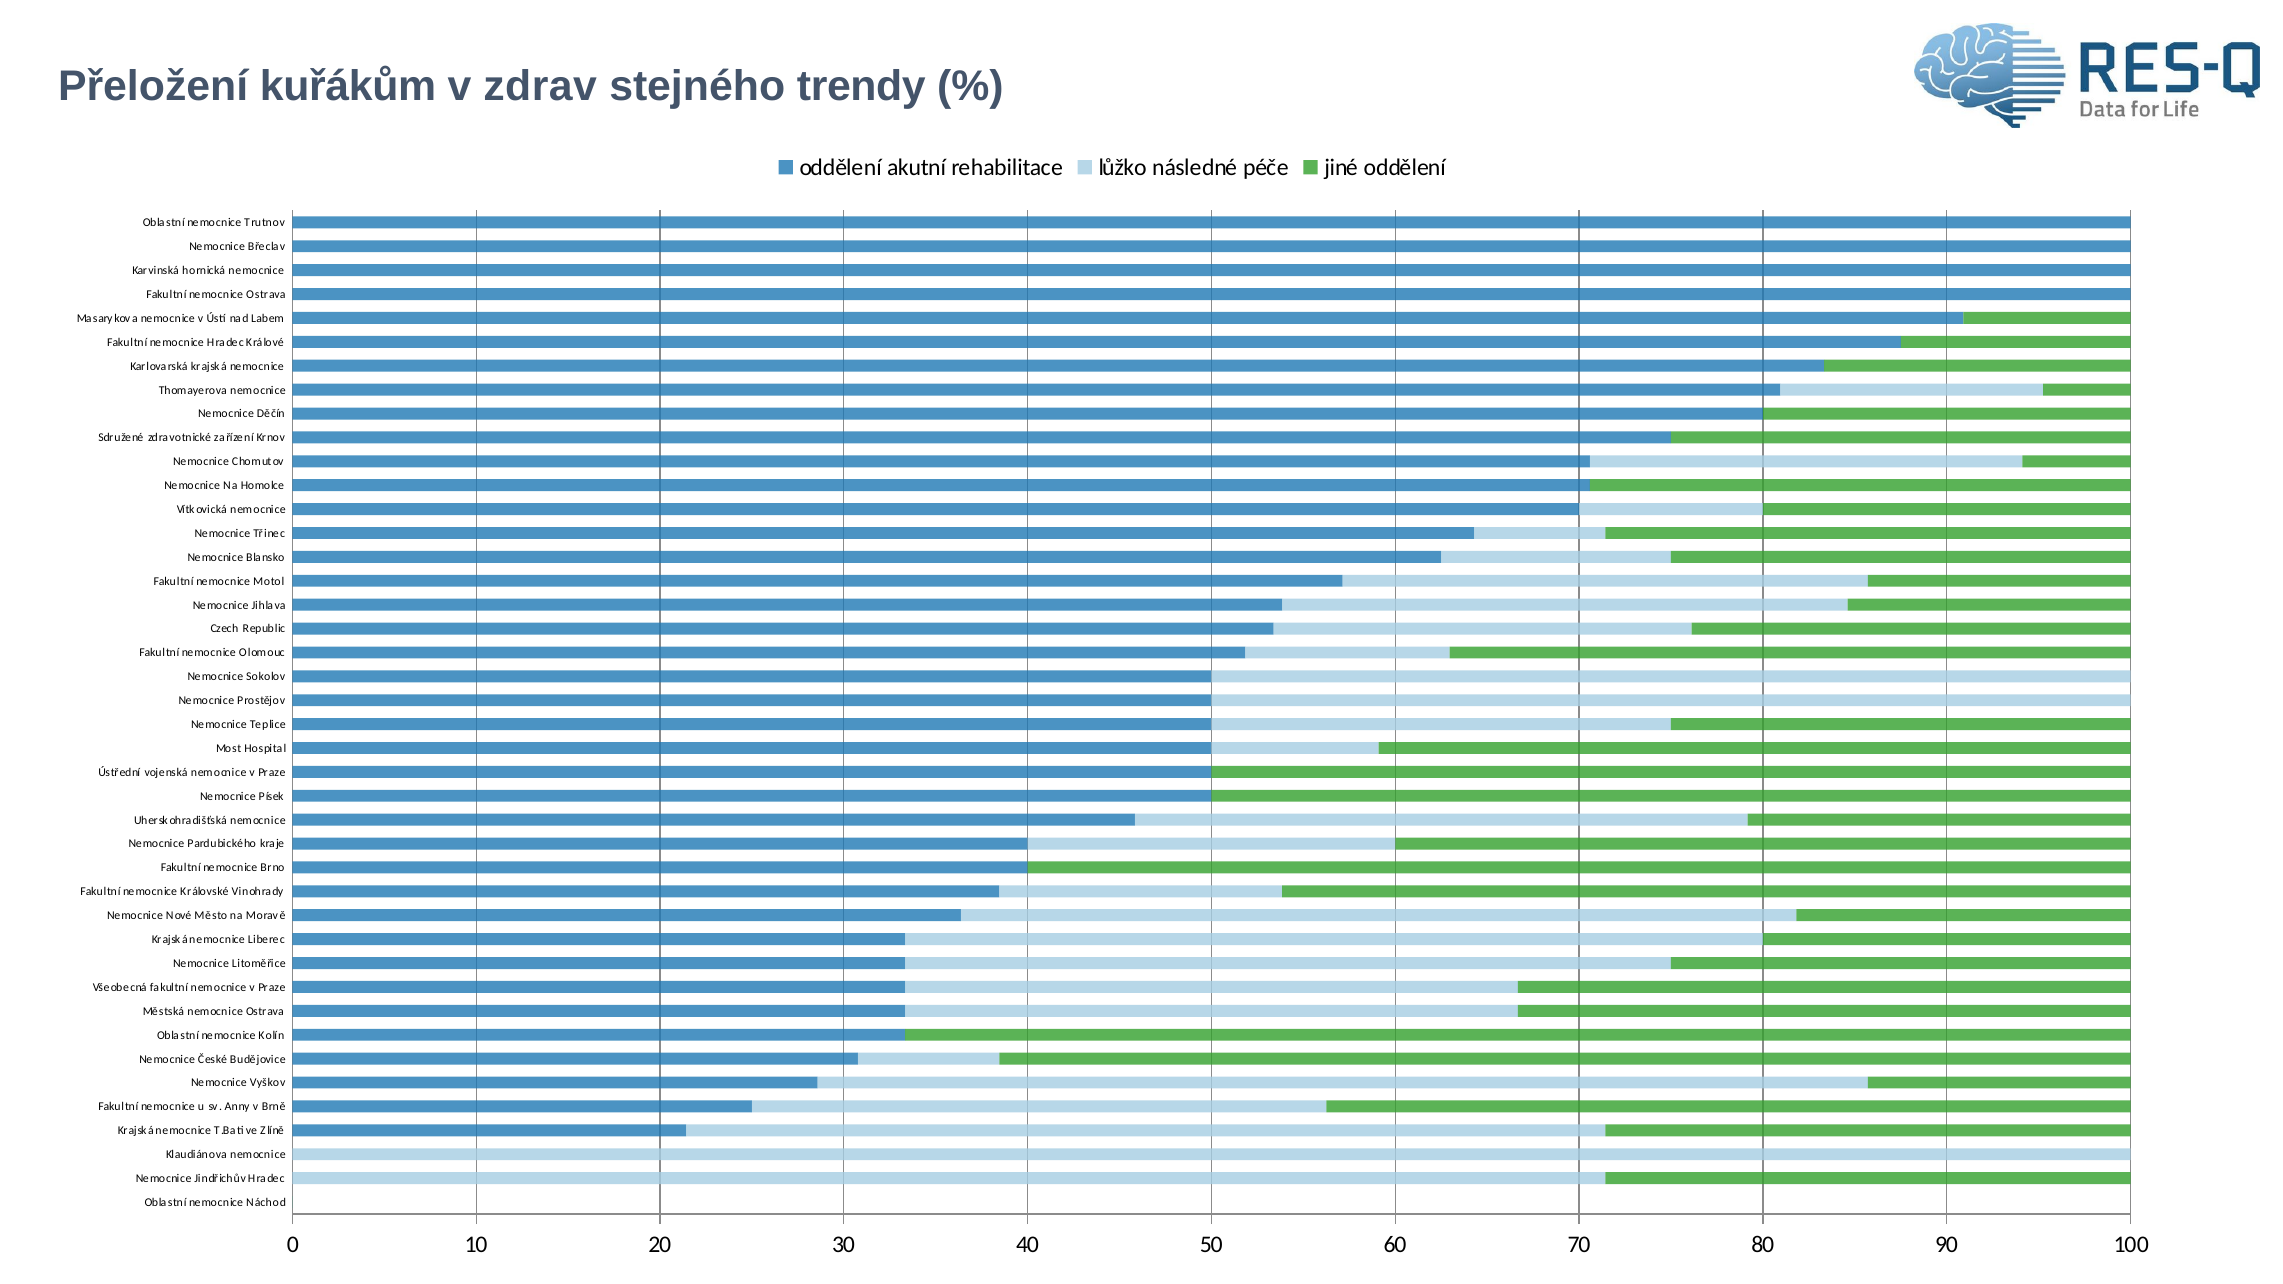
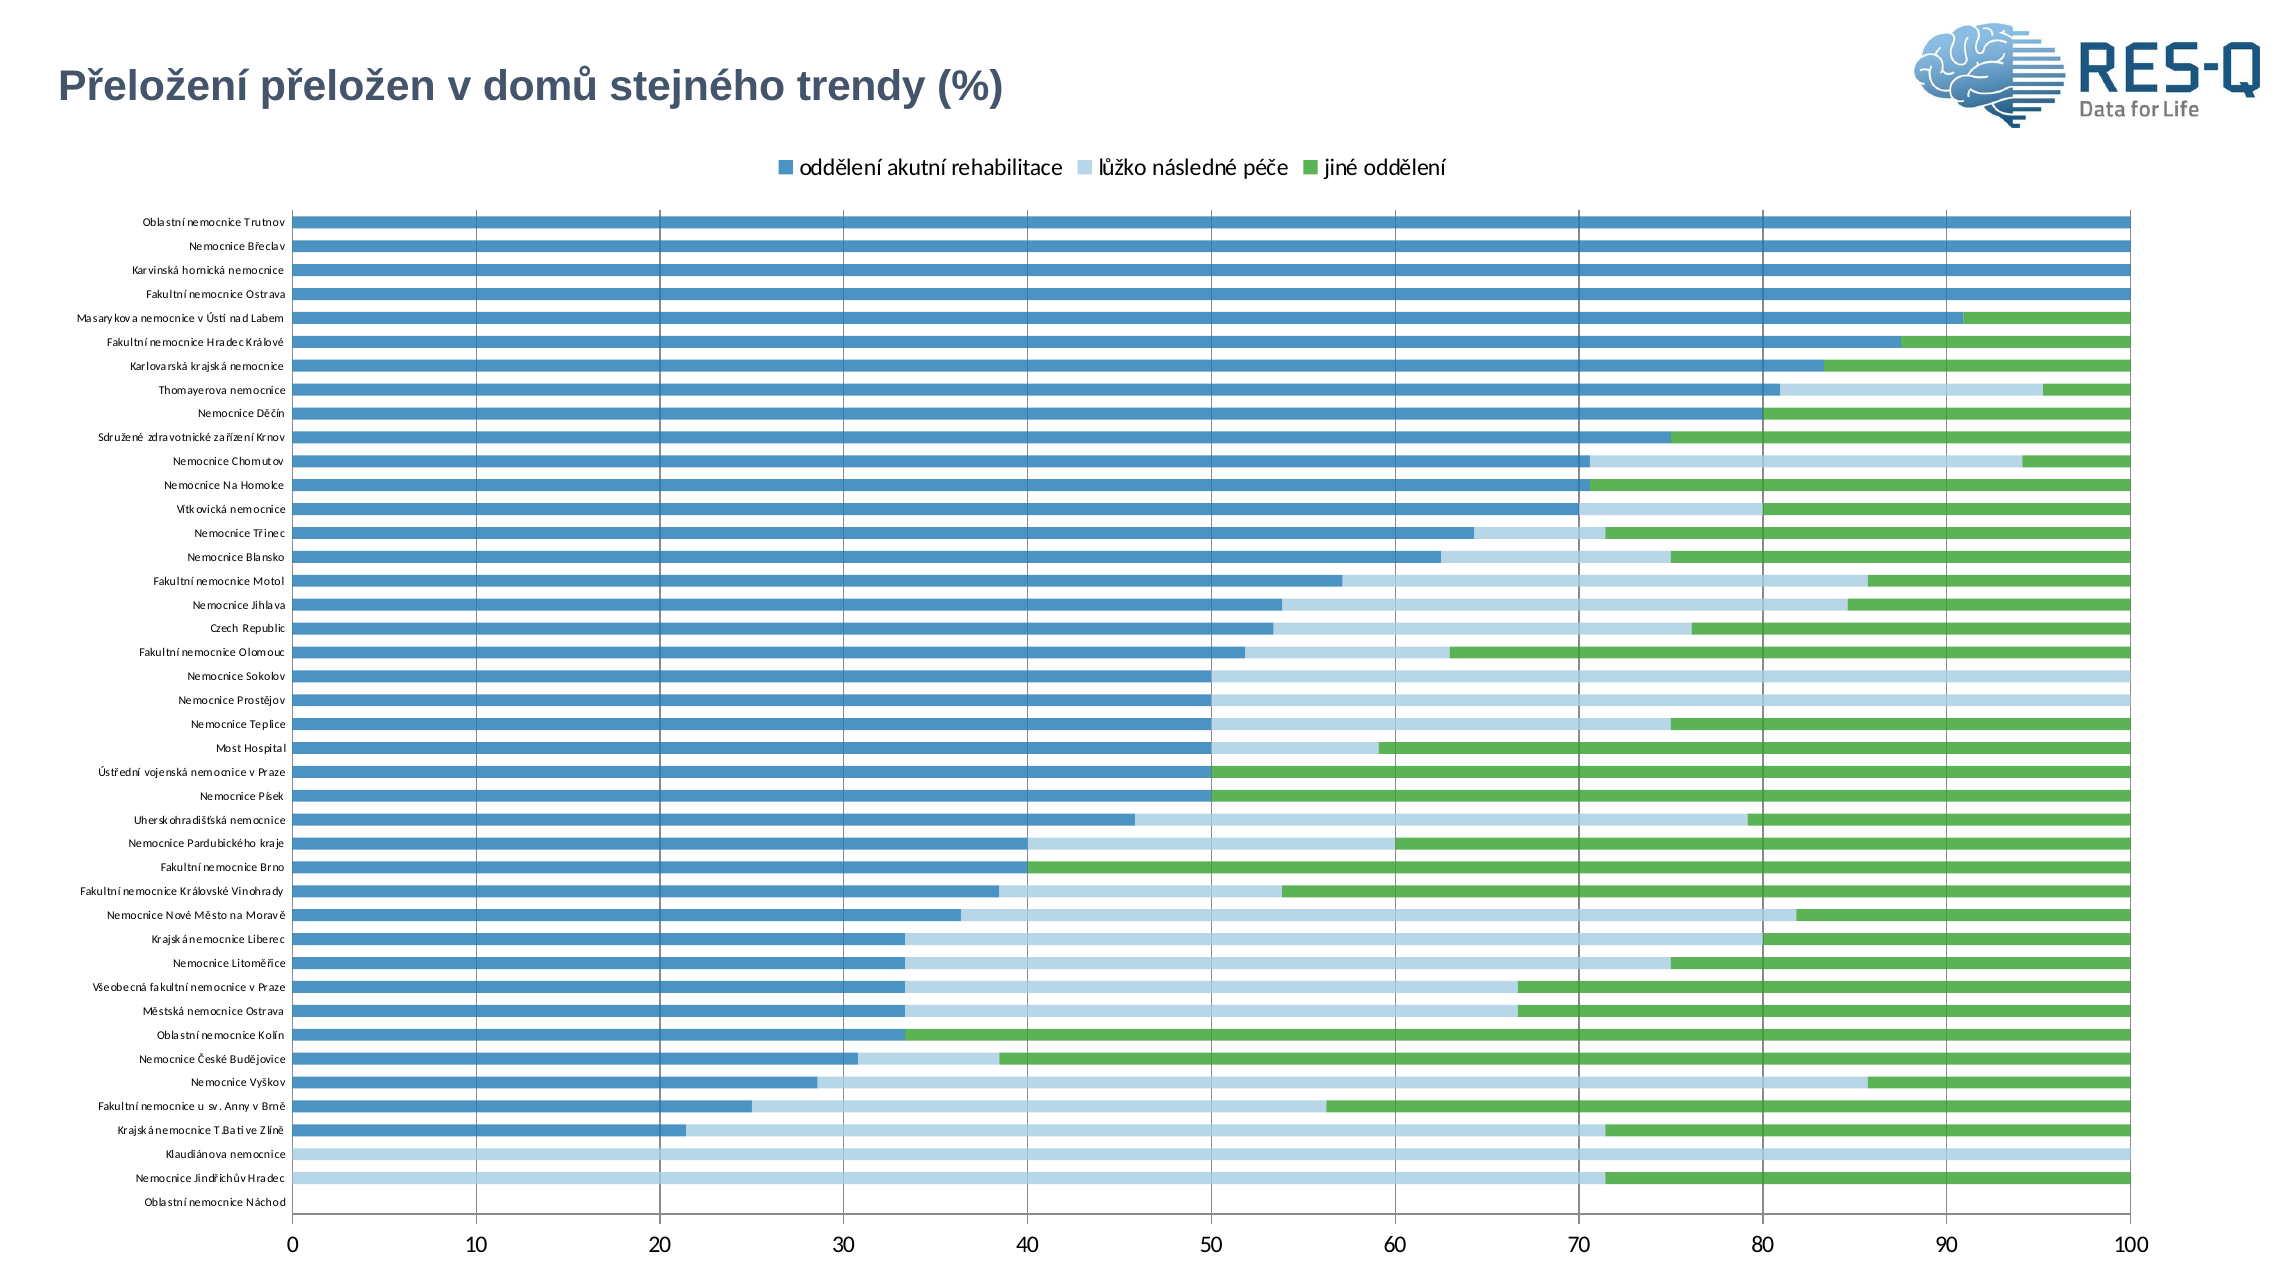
kuřákům: kuřákům -> přeložen (348, 87)
zdrav: zdrav -> domů (541, 87)
